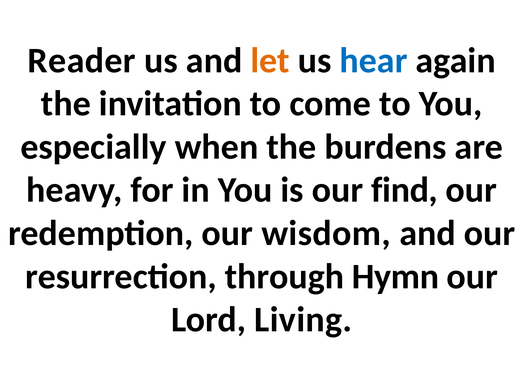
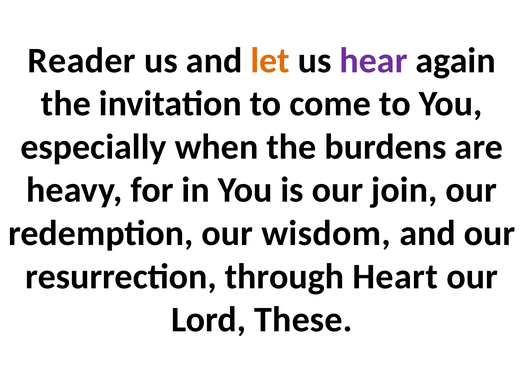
hear colour: blue -> purple (373, 61)
find: find -> join (404, 190)
Hymn: Hymn -> Heart (395, 277)
Living: Living -> These (303, 320)
